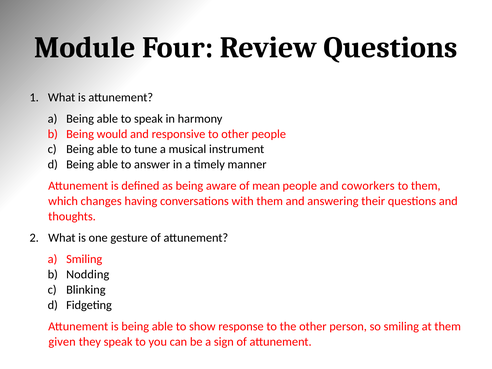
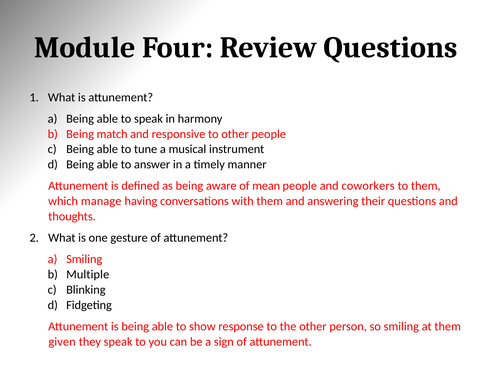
would: would -> match (112, 134)
changes: changes -> manage (101, 201)
Nodding: Nodding -> Multiple (88, 275)
